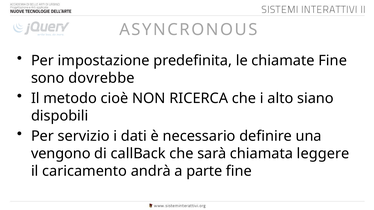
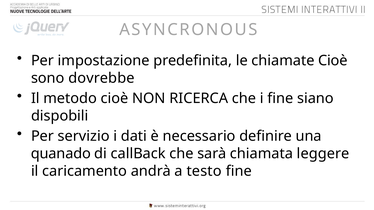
chiamate Fine: Fine -> Cioè (333, 61)
i alto: alto -> fine (280, 99)
vengono: vengono -> quanado (61, 154)
parte: parte -> testo (204, 171)
